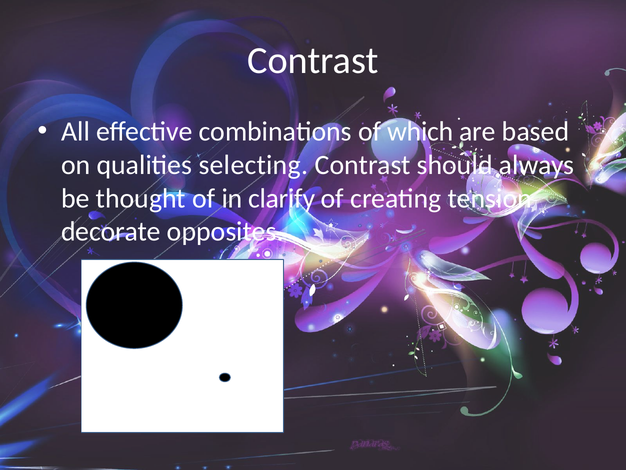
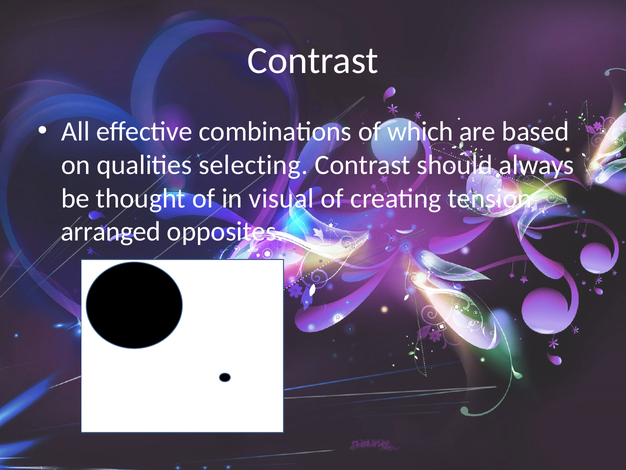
clarify: clarify -> visual (282, 198)
decorate: decorate -> arranged (111, 232)
